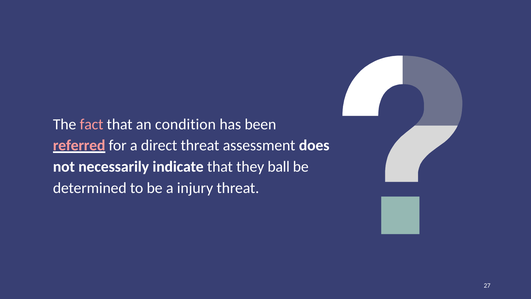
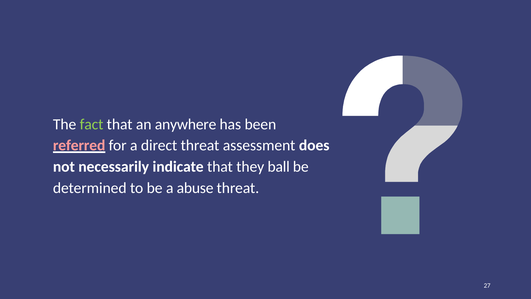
fact colour: pink -> light green (92, 124)
condition: condition -> anywhere (186, 124)
injury: injury -> abuse (195, 188)
